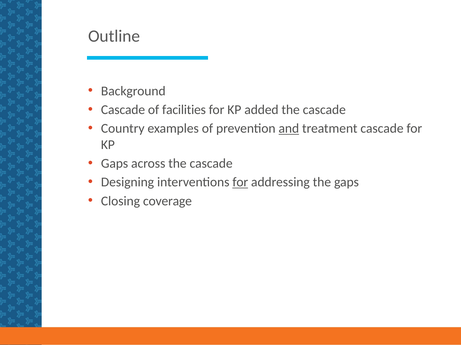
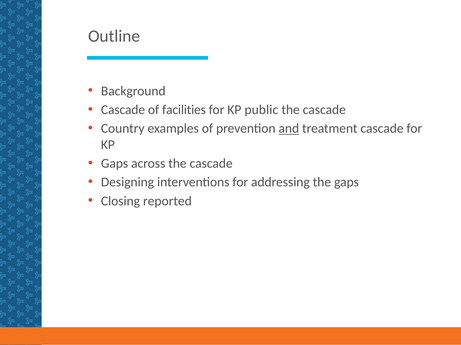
added: added -> public (261, 110)
for underline: present -> none (240, 183)
coverage: coverage -> reported (167, 201)
